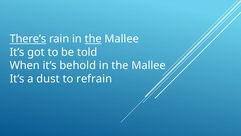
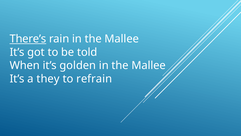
the underline: present -> none (93, 39)
behold: behold -> golden (78, 65)
dust: dust -> they (48, 79)
